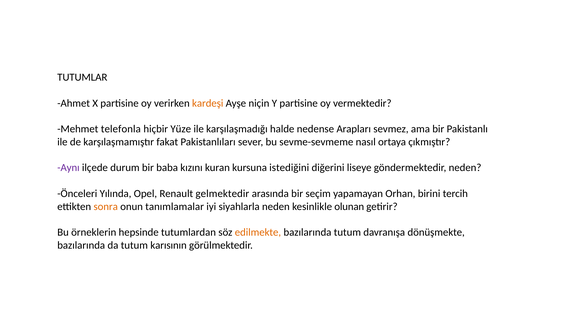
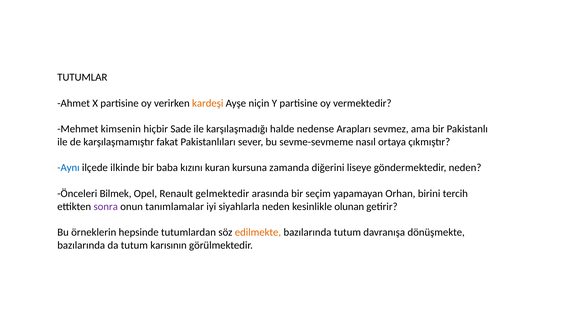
telefonla: telefonla -> kimsenin (121, 129)
Yüze: Yüze -> Sade (181, 129)
Aynı colour: purple -> blue (68, 168)
durum: durum -> ilkinde (125, 168)
istediğini: istediğini -> zamanda (289, 168)
Yılında: Yılında -> Bilmek (116, 194)
sonra colour: orange -> purple (106, 207)
